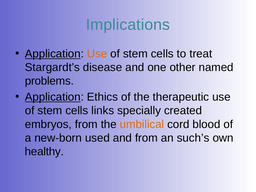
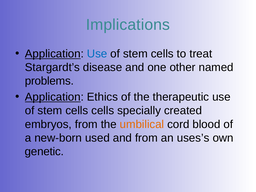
Use colour: orange -> blue (97, 54)
cells links: links -> cells (103, 111)
such’s: such’s -> uses’s (193, 138)
healthy: healthy -> genetic (44, 152)
